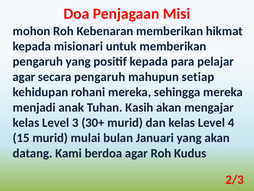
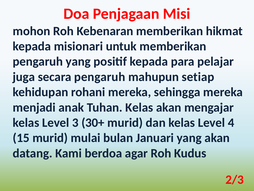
agar: agar -> juga (24, 77)
Tuhan Kasih: Kasih -> Kelas (139, 107)
